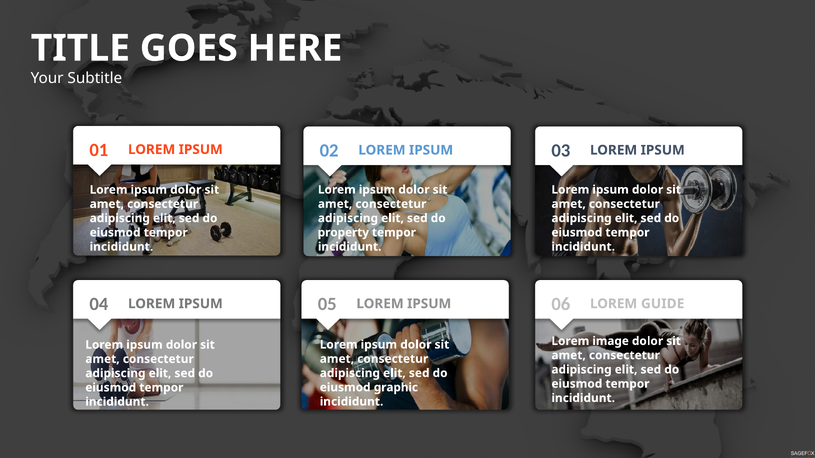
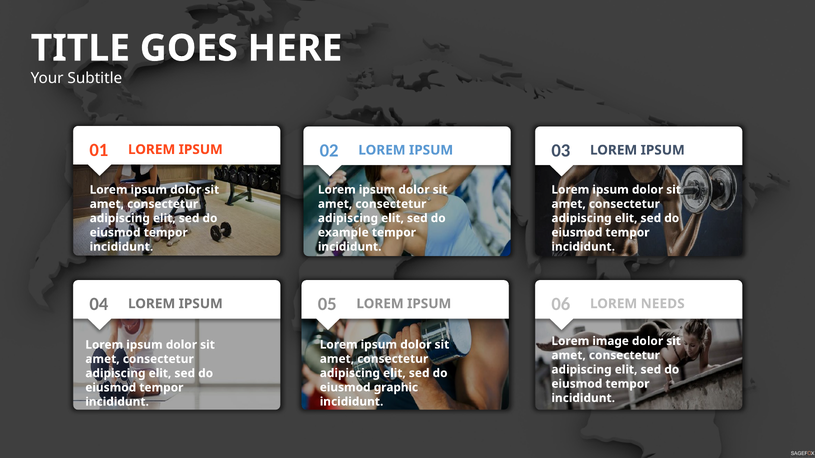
property: property -> example (343, 233)
GUIDE: GUIDE -> NEEDS (663, 304)
